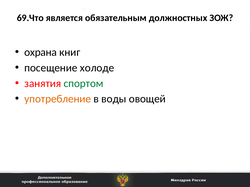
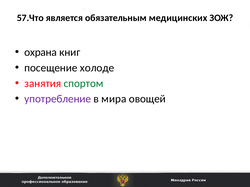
69.Что: 69.Что -> 57.Что (30, 18)
должностных: должностных -> медицинских (178, 18)
употребление colour: orange -> purple (58, 99)
воды: воды -> мира (114, 99)
